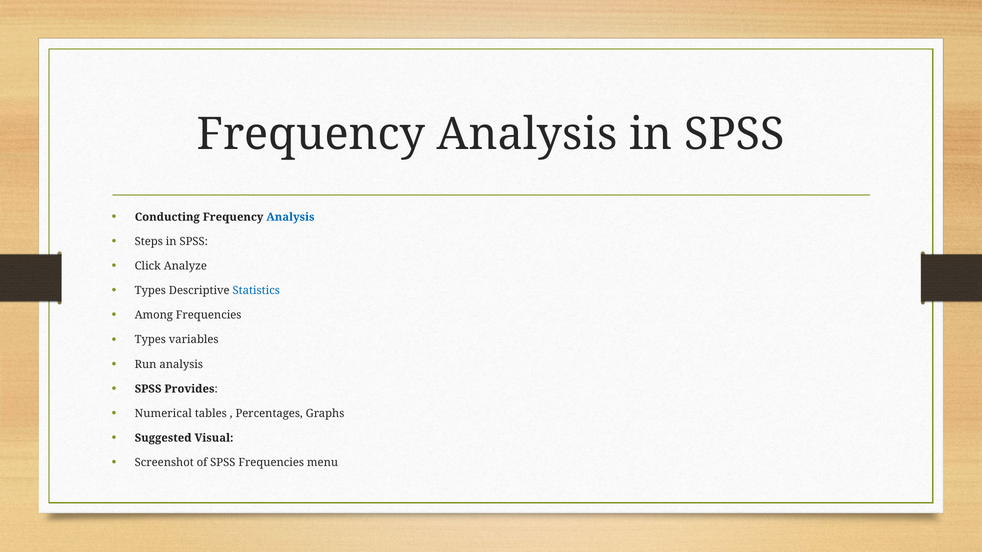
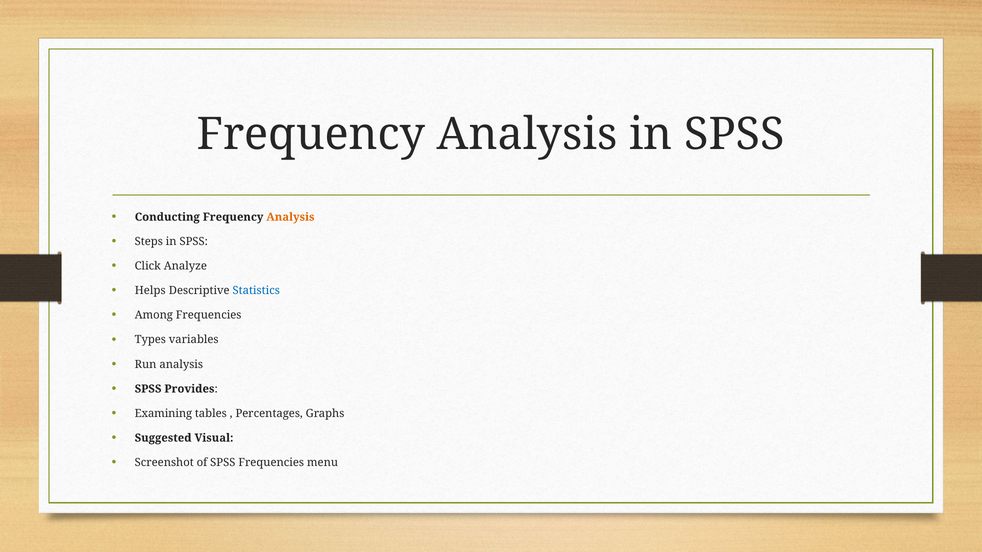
Analysis colour: blue -> orange (290, 217)
Types: Types -> Helps (150, 291)
Numerical: Numerical -> Examining (163, 414)
